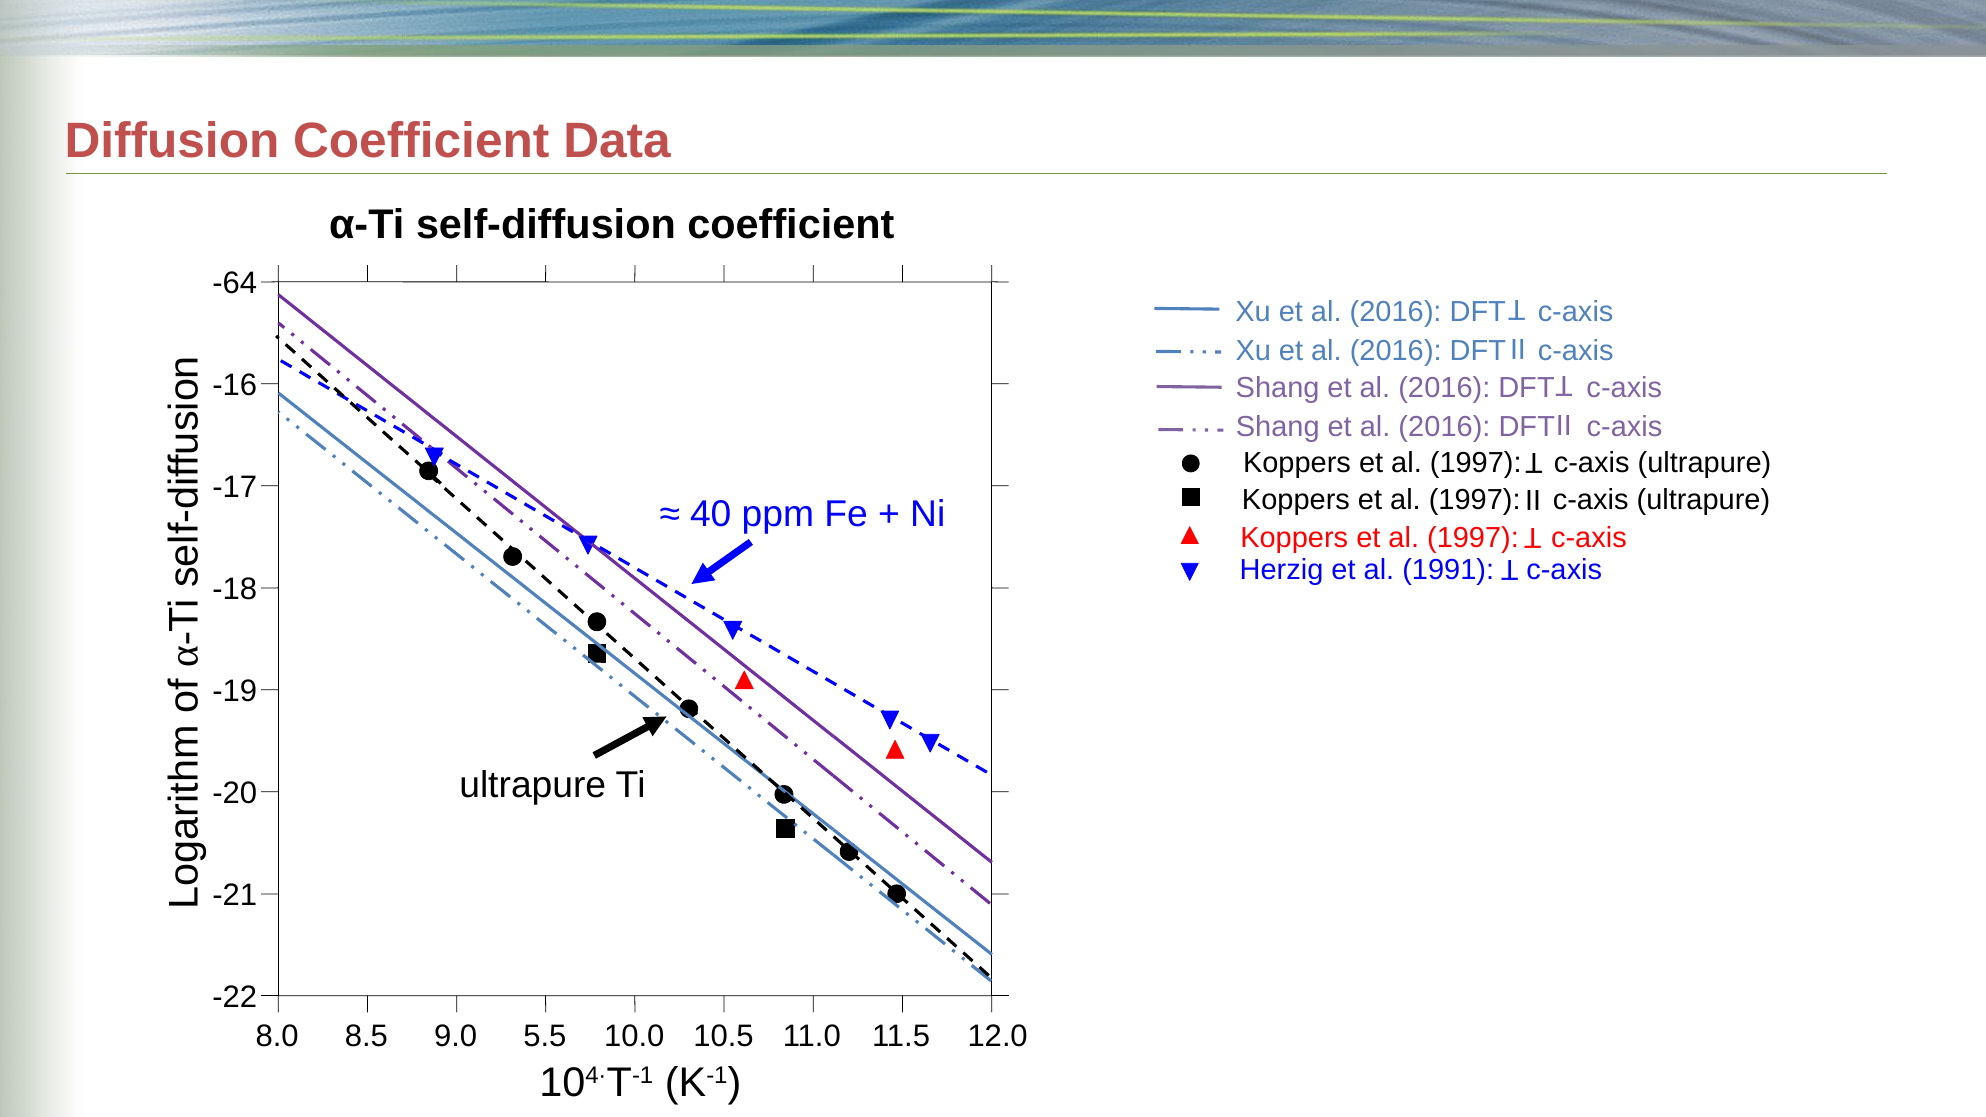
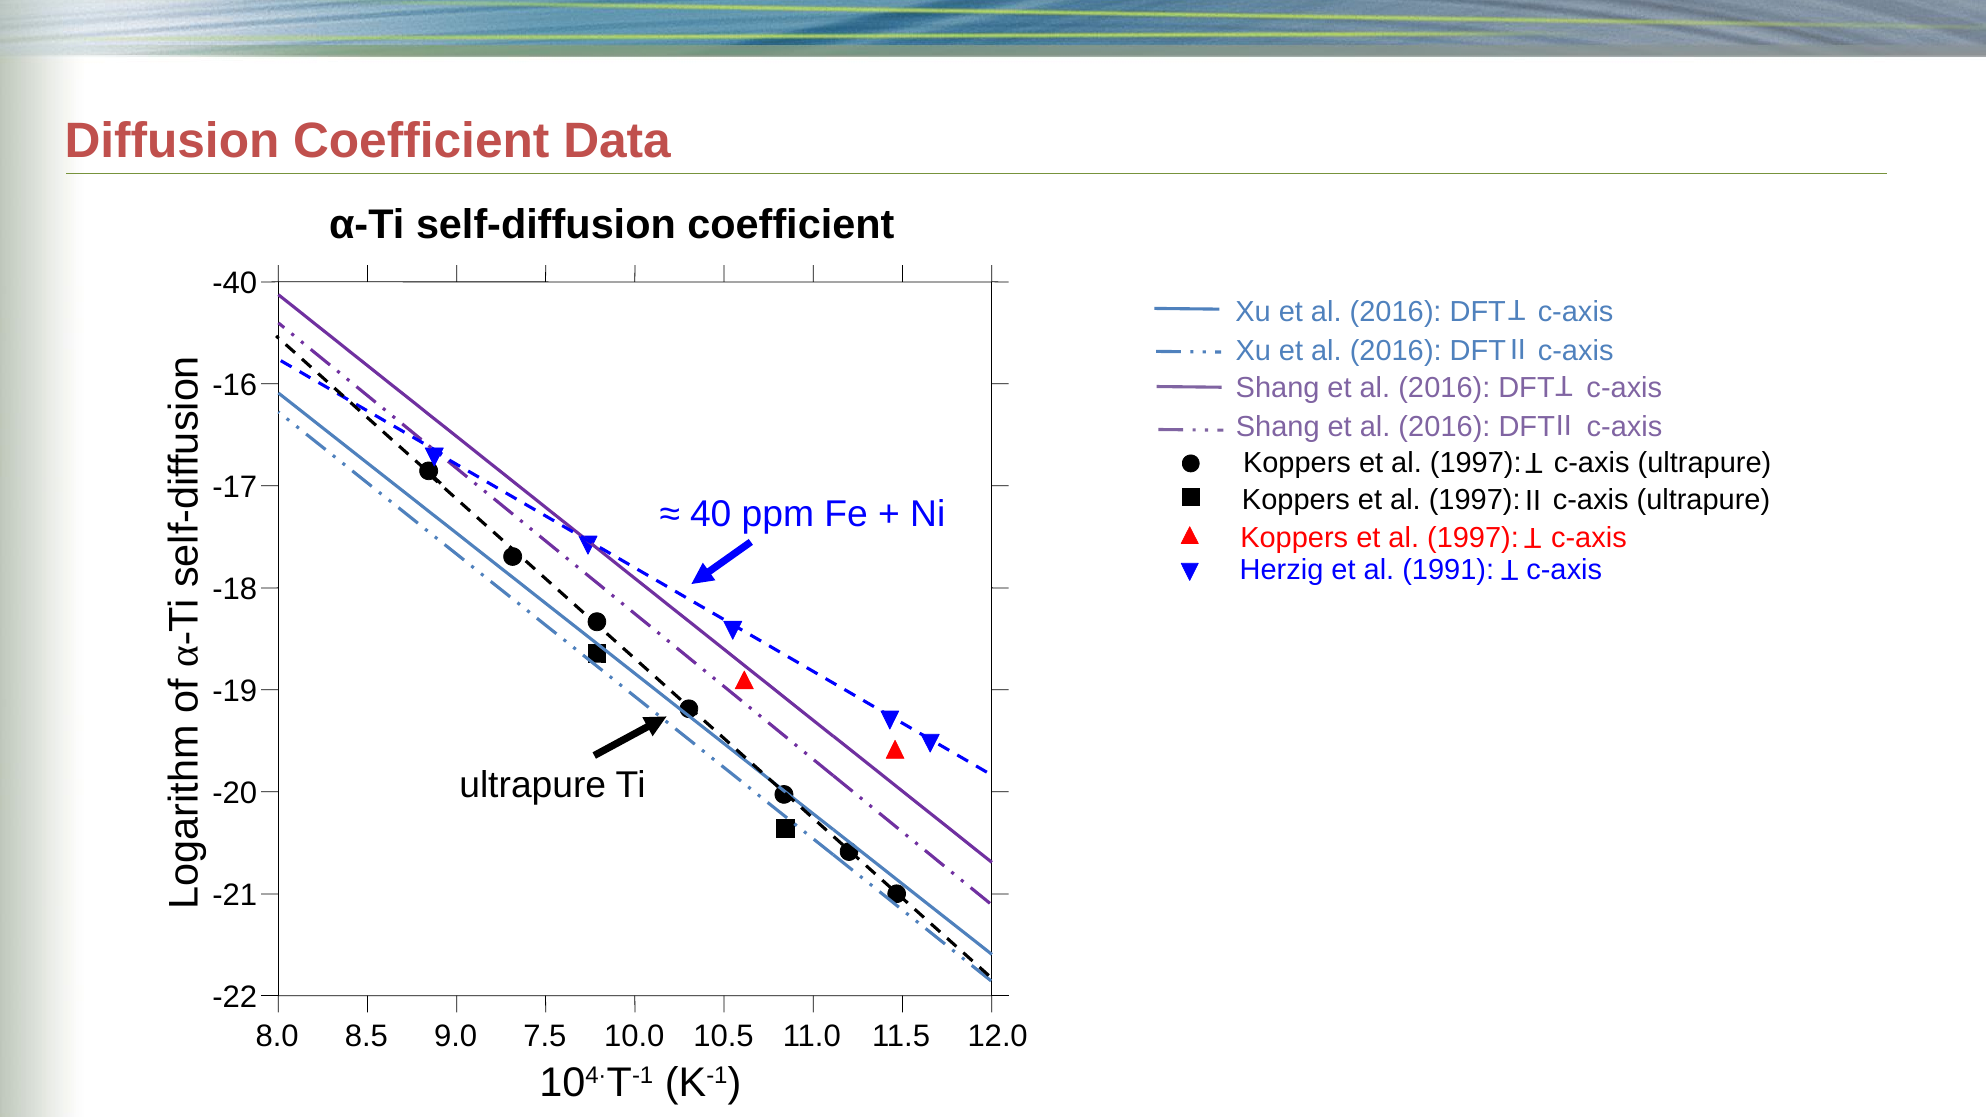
-64: -64 -> -40 (235, 284)
5.5: 5.5 -> 7.5 (545, 1037)
